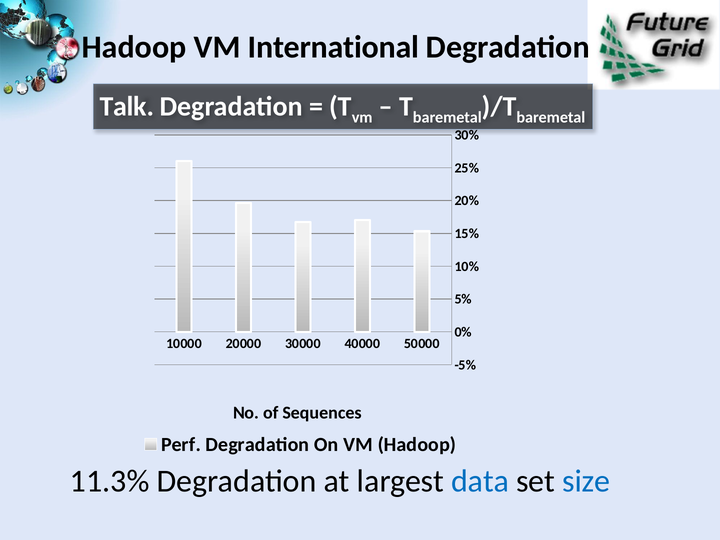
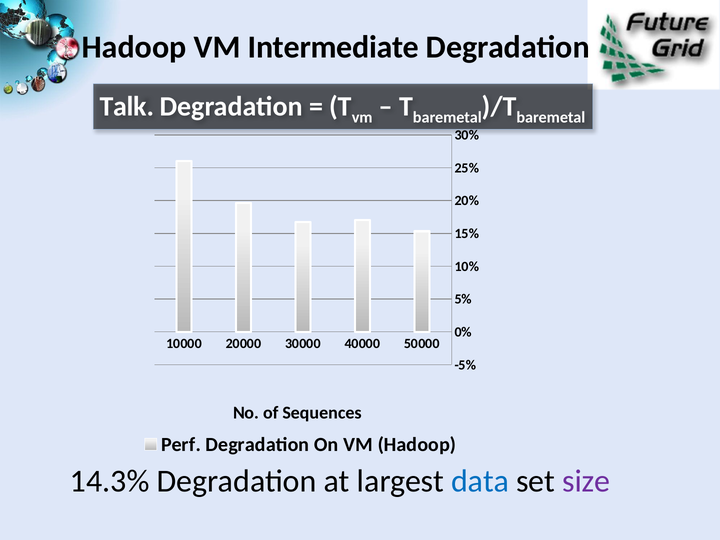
International: International -> Intermediate (333, 47)
11.3%: 11.3% -> 14.3% (110, 481)
size colour: blue -> purple (586, 481)
